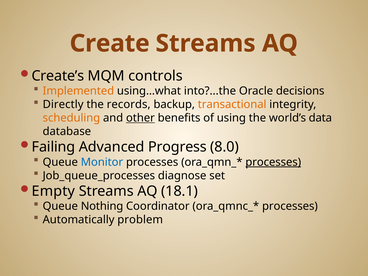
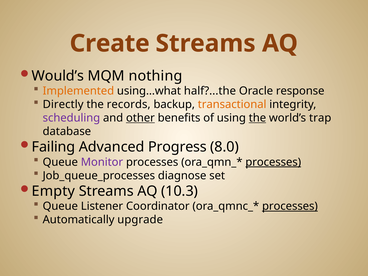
Create’s: Create’s -> Would’s (58, 76)
controls: controls -> nothing (155, 76)
into?...the: into?...the -> half?...the (210, 91)
decisions: decisions -> response (300, 91)
scheduling colour: orange -> purple (71, 118)
the underline: none -> present (257, 118)
data: data -> trap (320, 118)
Monitor colour: blue -> purple (102, 162)
18.1: 18.1 -> 10.3 (180, 191)
Nothing: Nothing -> Listener (102, 206)
processes underline: none -> present (290, 206)
problem: problem -> upgrade (140, 220)
